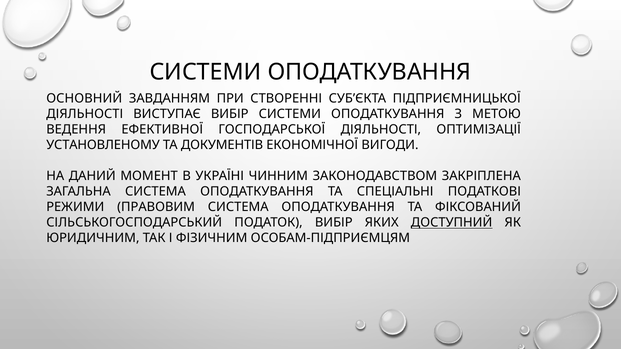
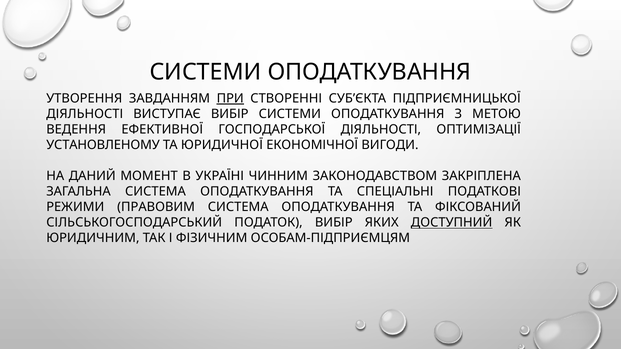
ОСНОВНИЙ: ОСНОВНИЙ -> УТВОРЕННЯ (84, 99)
ПРИ underline: none -> present (230, 99)
ДОКУМЕНТІВ: ДОКУМЕНТІВ -> ЮРИДИЧНОЇ (222, 145)
